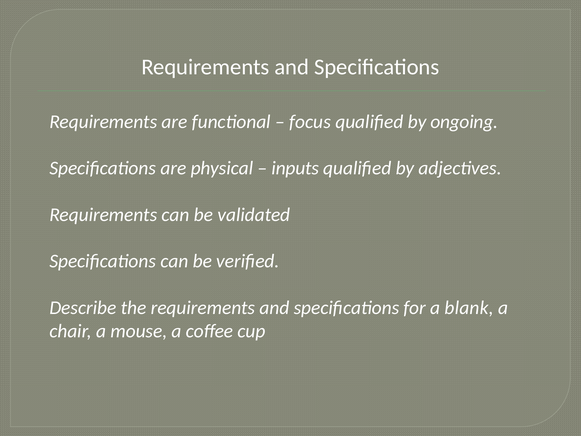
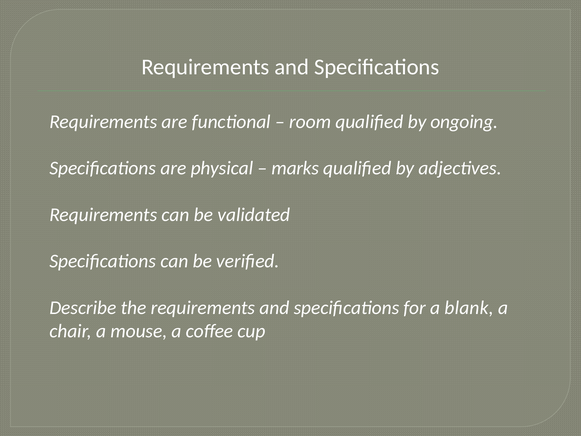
focus: focus -> room (310, 122)
inputs: inputs -> marks (295, 168)
